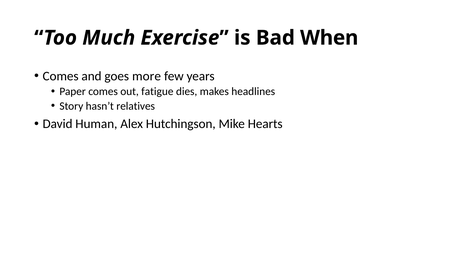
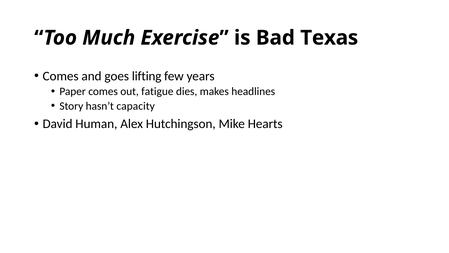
When: When -> Texas (329, 38)
more: more -> lifting (147, 76)
relatives: relatives -> capacity (136, 106)
